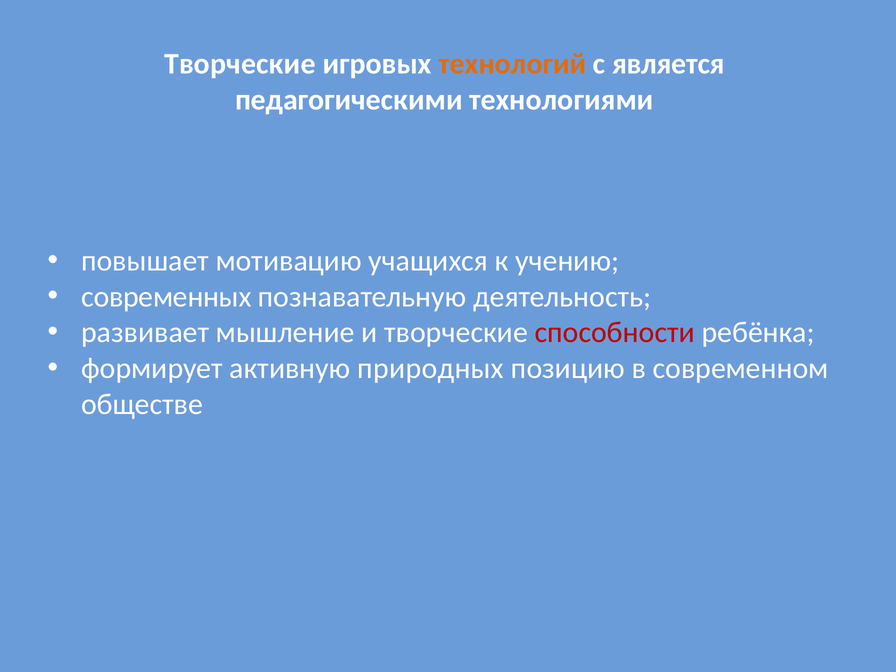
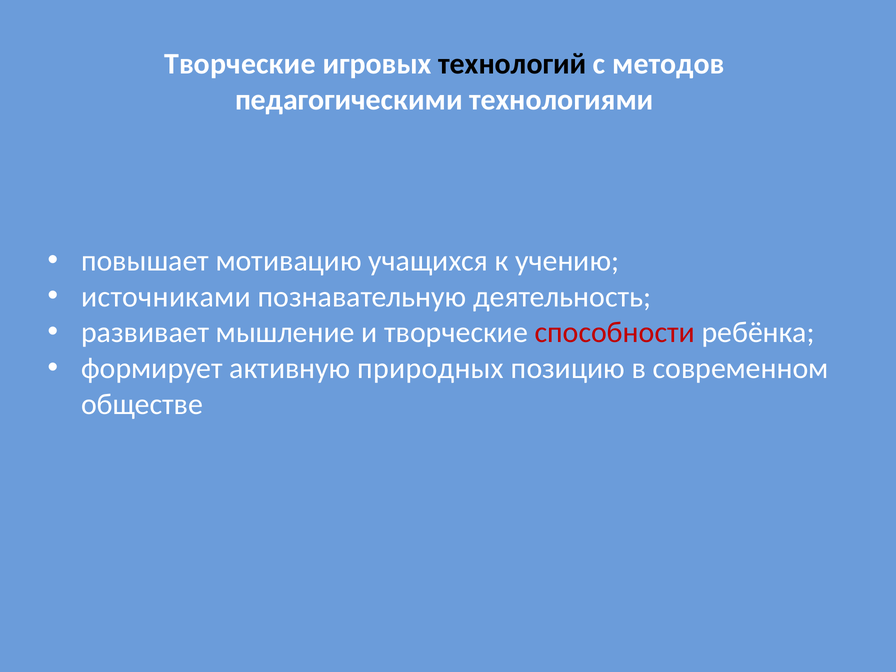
технологий colour: orange -> black (512, 64)
является: является -> методов (668, 64)
современных: современных -> источниками (166, 297)
